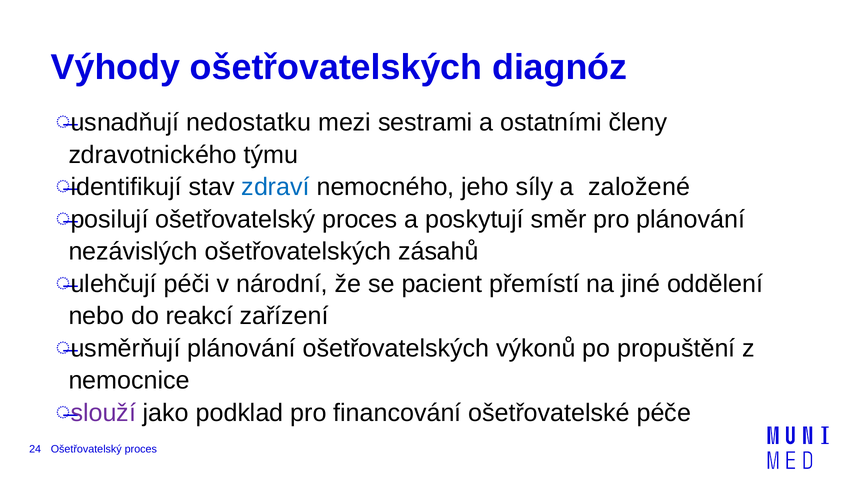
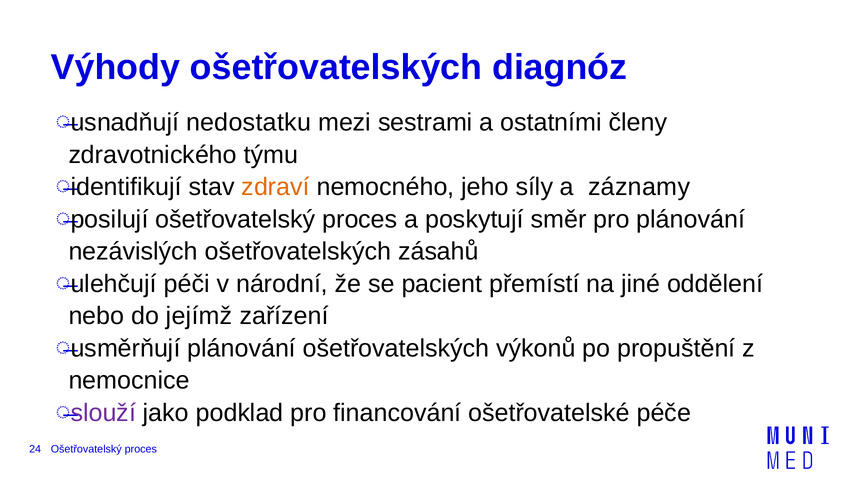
zdraví colour: blue -> orange (276, 187)
založené: založené -> záznamy (639, 187)
reakcí: reakcí -> jejímž (199, 316)
